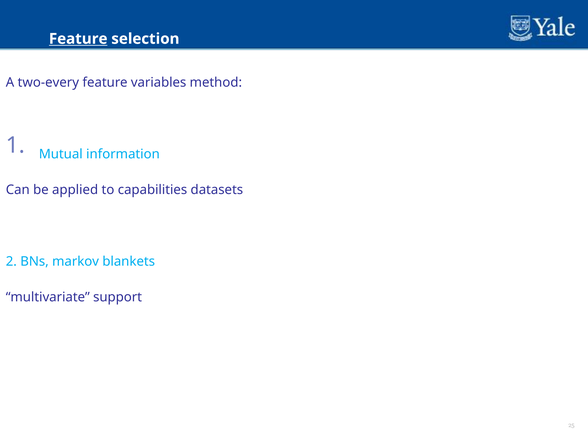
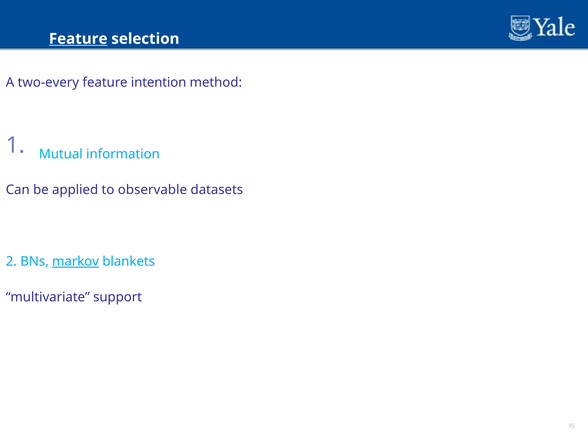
variables: variables -> intention (159, 82)
capabilities: capabilities -> observable (152, 190)
markov underline: none -> present (76, 261)
